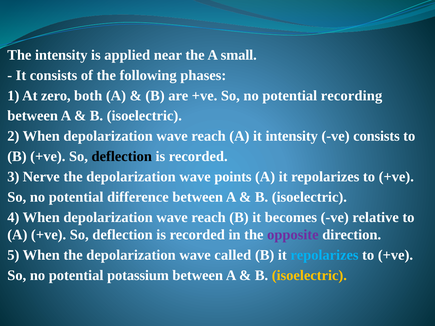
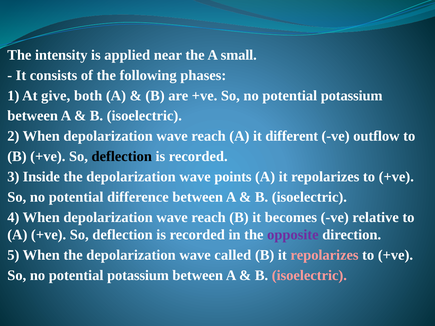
zero: zero -> give (56, 96)
recording: recording -> potassium (352, 96)
it intensity: intensity -> different (292, 136)
ve consists: consists -> outflow (376, 136)
Nerve: Nerve -> Inside (41, 177)
repolarizes colour: light blue -> pink (324, 255)
isoelectric colour: yellow -> pink (309, 275)
